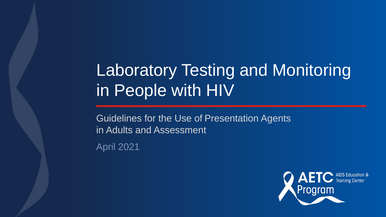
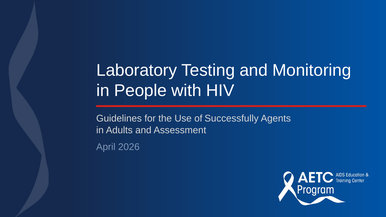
Presentation: Presentation -> Successfully (232, 119)
2021: 2021 -> 2026 (129, 147)
